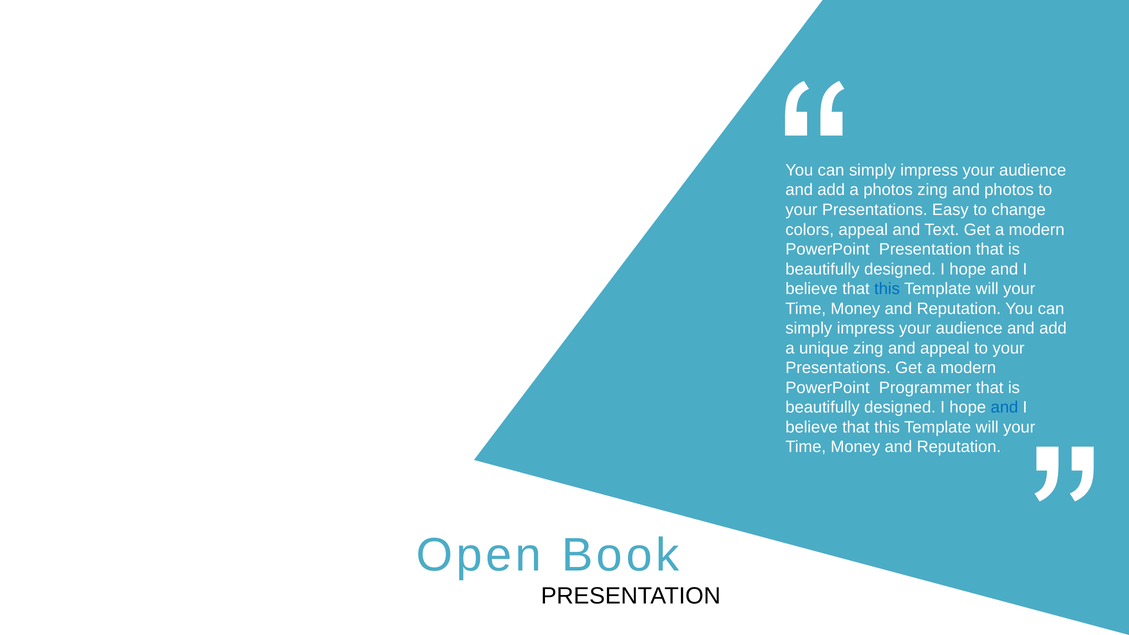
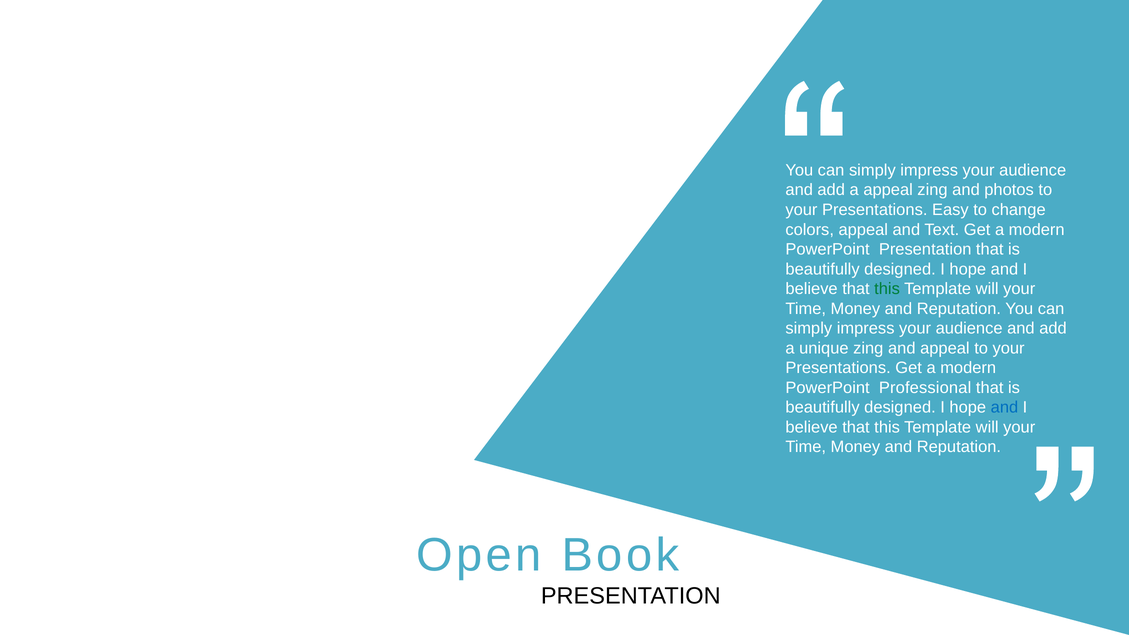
a photos: photos -> appeal (888, 190)
this colour: blue -> green (887, 289)
Programmer: Programmer -> Professional (925, 388)
